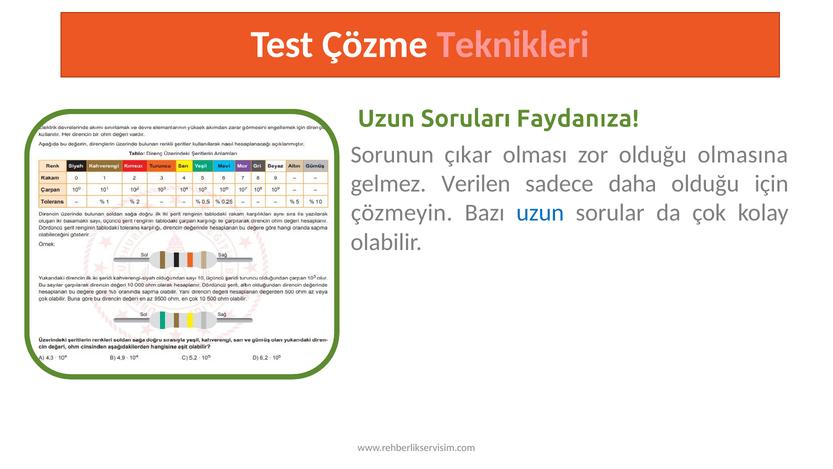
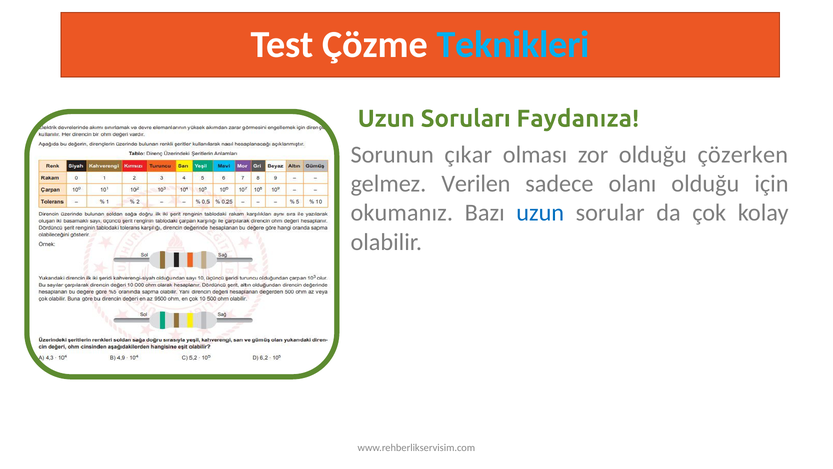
Teknikleri colour: pink -> light blue (513, 44)
olmasına: olmasına -> çözerken (743, 154)
daha: daha -> olanı (632, 184)
çözmeyin: çözmeyin -> okumanız (402, 213)
